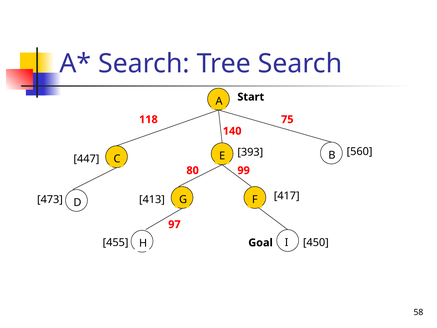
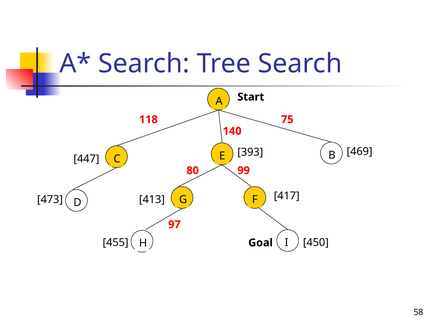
560: 560 -> 469 (360, 151)
